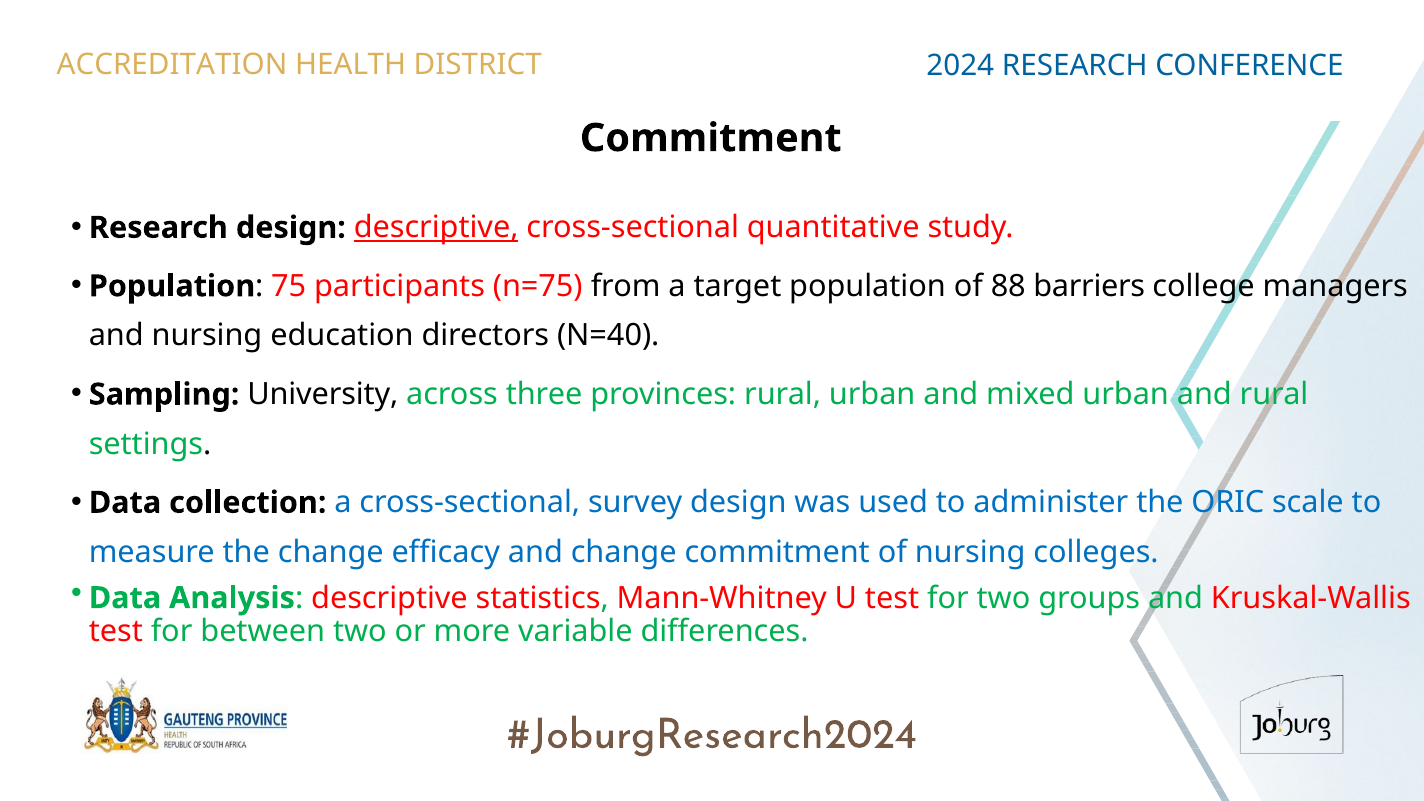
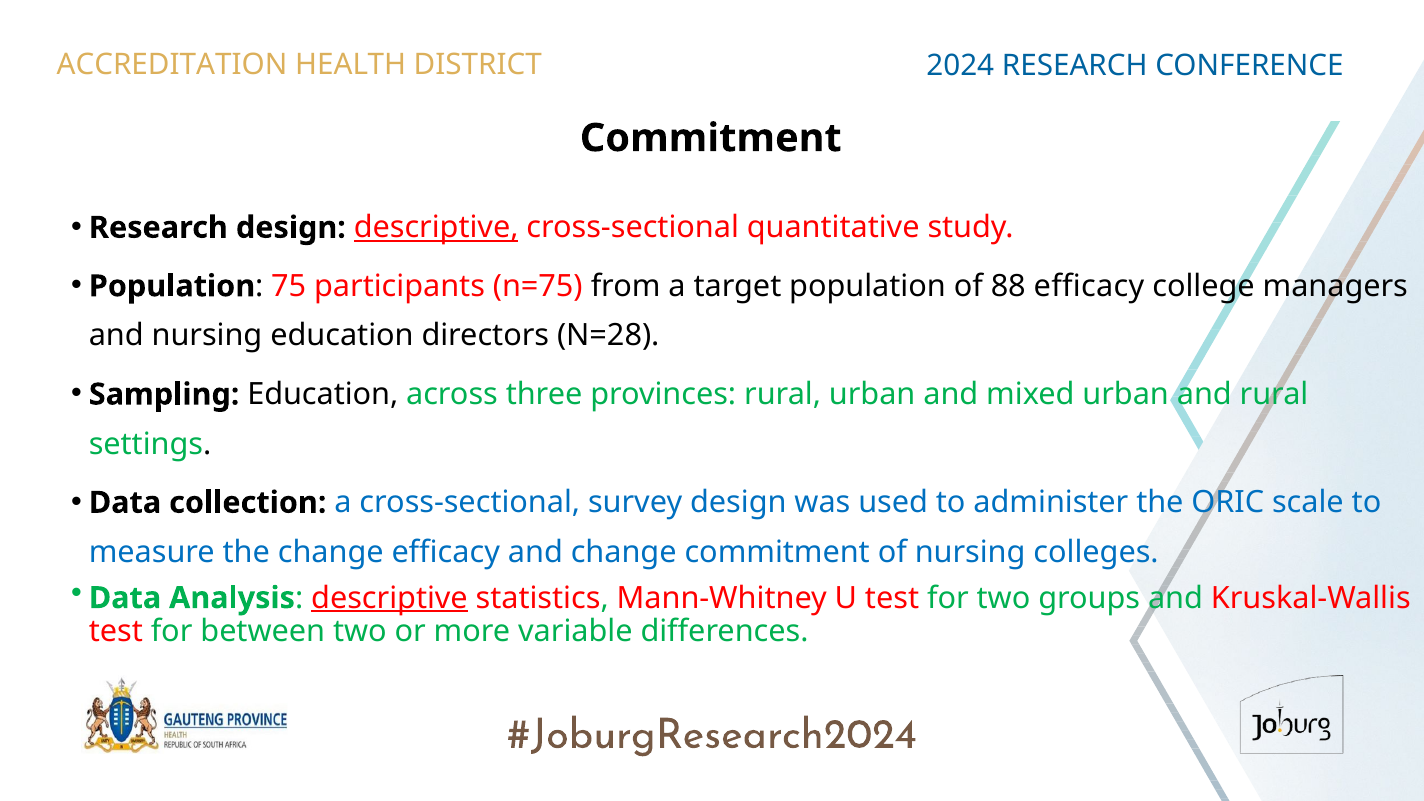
88 barriers: barriers -> efficacy (1089, 286)
N=40: N=40 -> N=28 (608, 336)
Sampling University: University -> Education (323, 394)
descriptive underline: none -> present (390, 598)
